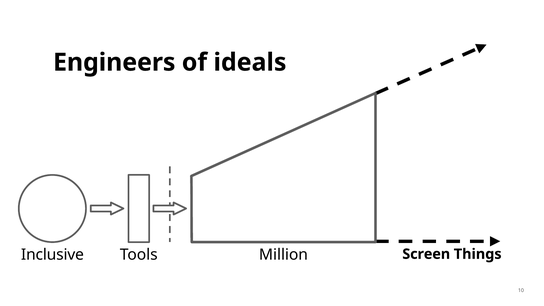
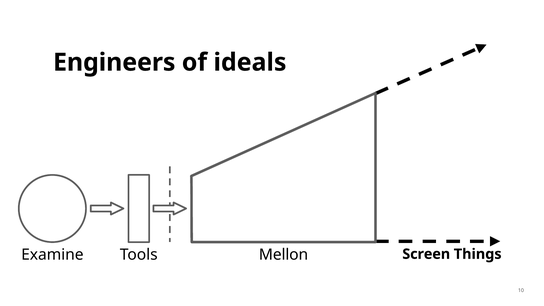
Million: Million -> Mellon (284, 255)
Inclusive: Inclusive -> Examine (52, 255)
